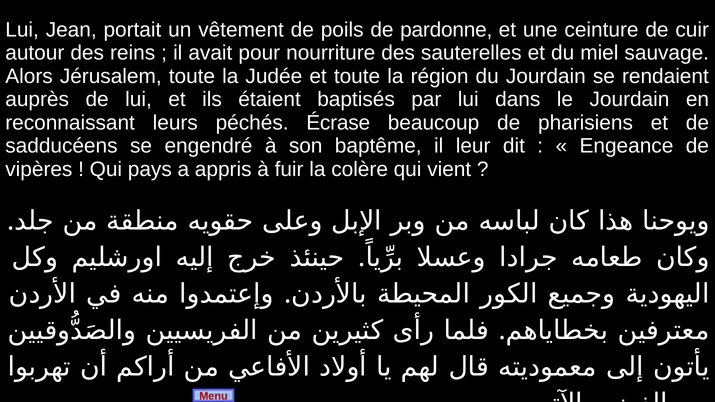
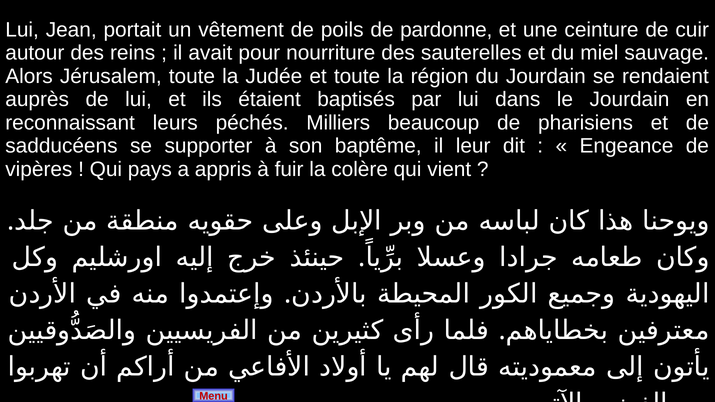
Écrase: Écrase -> Milliers (338, 123)
engendré: engendré -> supporter (208, 146)
